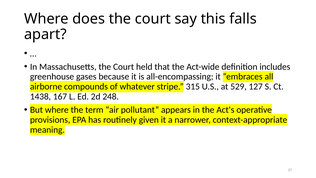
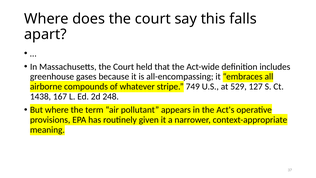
315: 315 -> 749 (193, 87)
